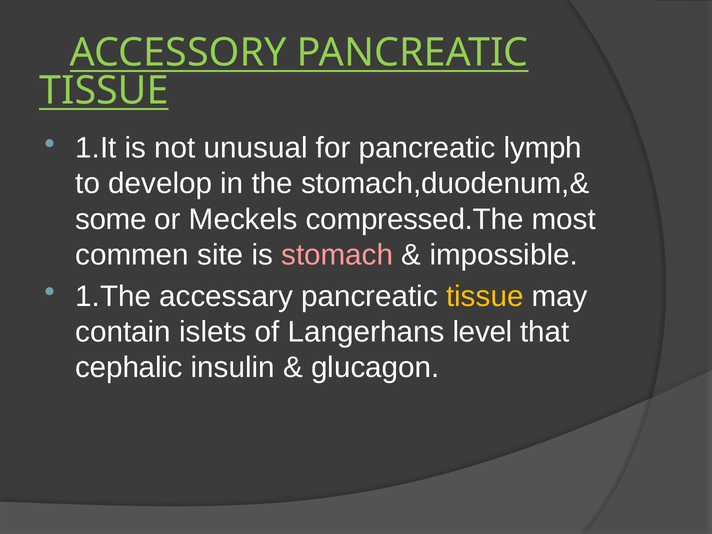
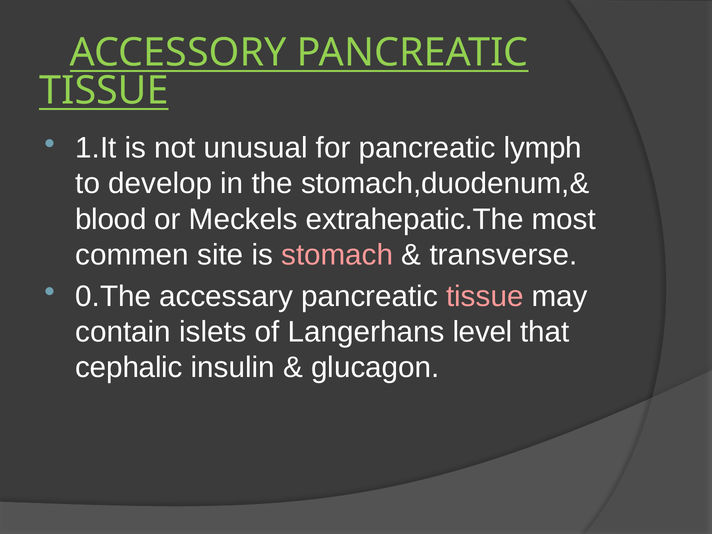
some: some -> blood (111, 219)
compressed.The: compressed.The -> extrahepatic.The (415, 219)
impossible: impossible -> transverse (504, 255)
1.The: 1.The -> 0.The (113, 296)
tissue colour: yellow -> pink (485, 296)
